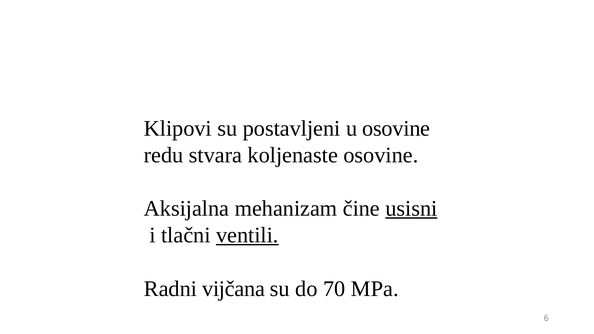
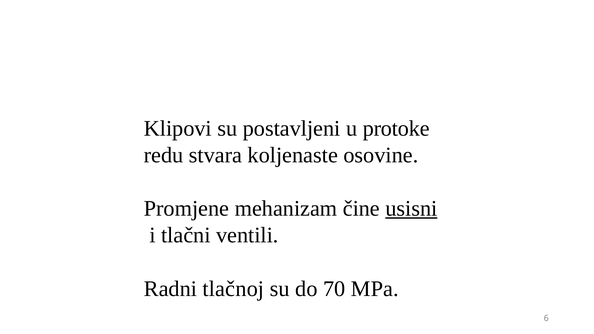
u osovine: osovine -> protoke (396, 128)
Aksijalna: Aksijalna -> Promjene (186, 209)
ventili underline: present -> none (247, 235)
vijčana: vijčana -> tlačnoj (233, 289)
